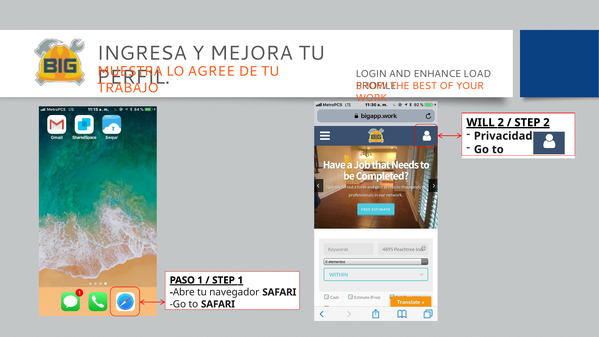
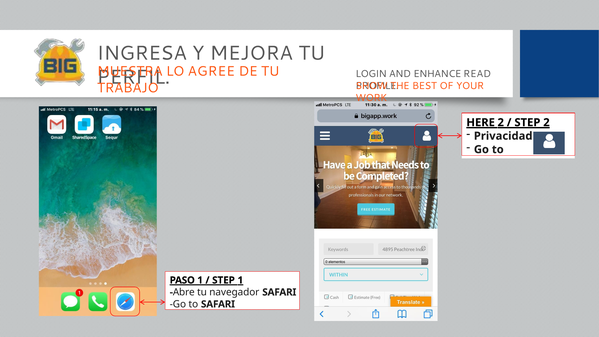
LOAD: LOAD -> READ (477, 74)
WILL: WILL -> HERE (481, 122)
